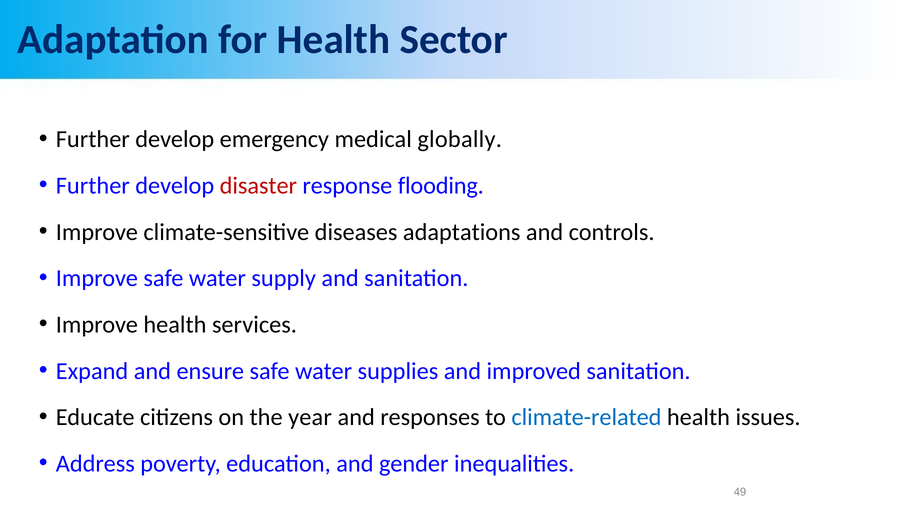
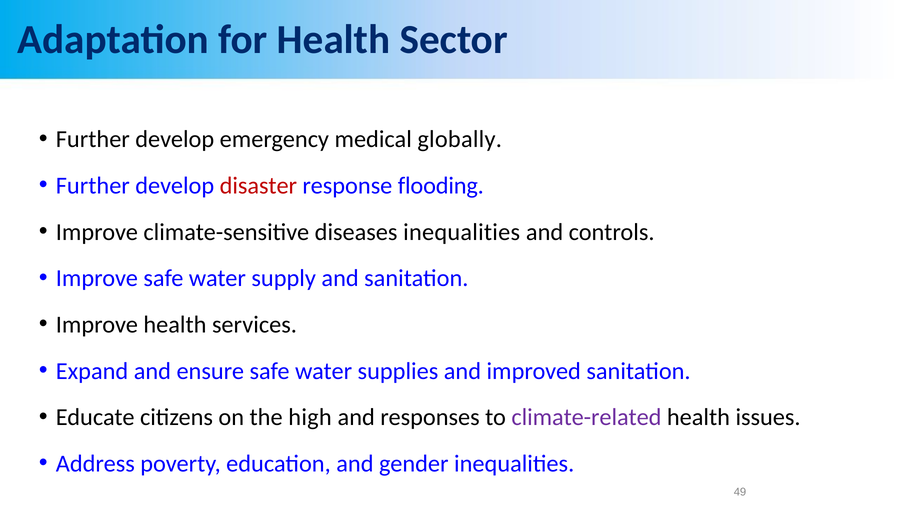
diseases adaptations: adaptations -> inequalities (462, 232)
year: year -> high (310, 417)
climate-related colour: blue -> purple (586, 417)
